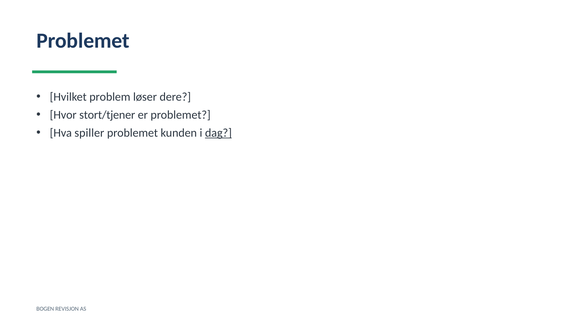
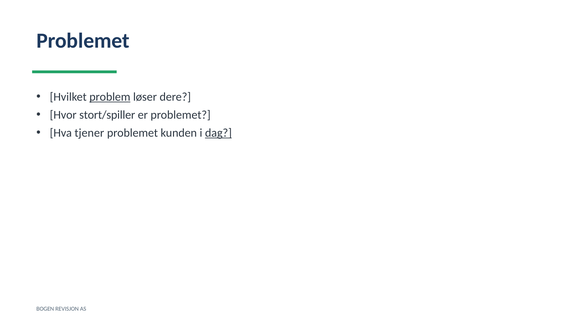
problem underline: none -> present (110, 97)
stort/tjener: stort/tjener -> stort/spiller (107, 115)
spiller: spiller -> tjener (89, 133)
